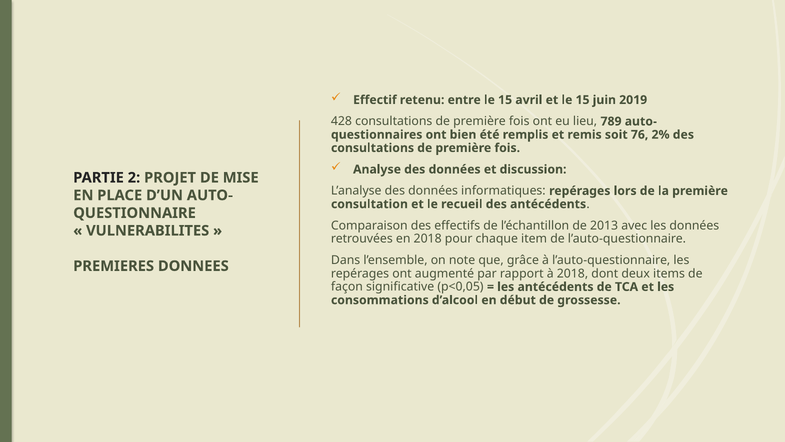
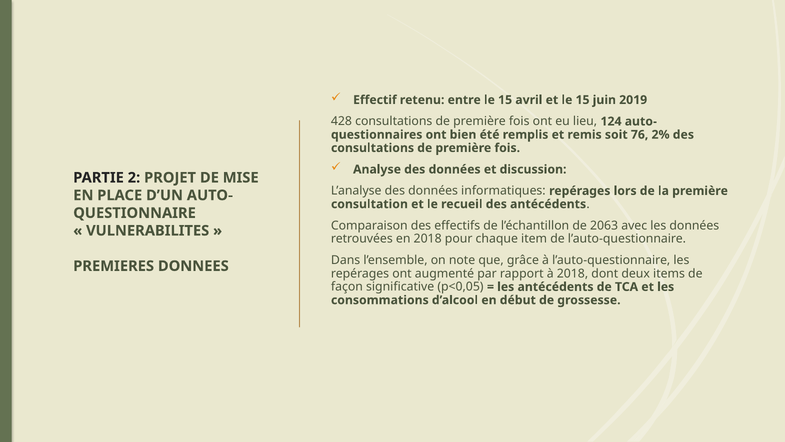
789: 789 -> 124 (611, 121)
2013: 2013 -> 2063 (604, 225)
